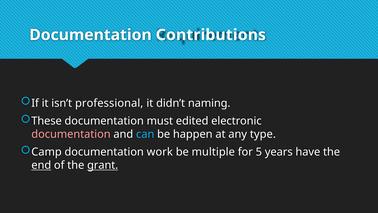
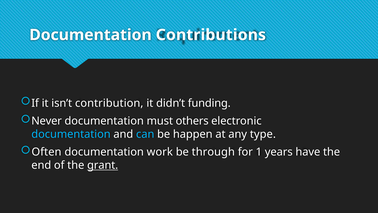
professional: professional -> contribution (109, 103)
naming: naming -> funding (209, 103)
These: These -> Never (47, 121)
edited: edited -> others (192, 121)
documentation colour: pink -> light blue (71, 134)
Camp: Camp -> Often (46, 152)
multiple: multiple -> through (213, 152)
5: 5 -> 1 (259, 152)
end underline: present -> none (41, 165)
